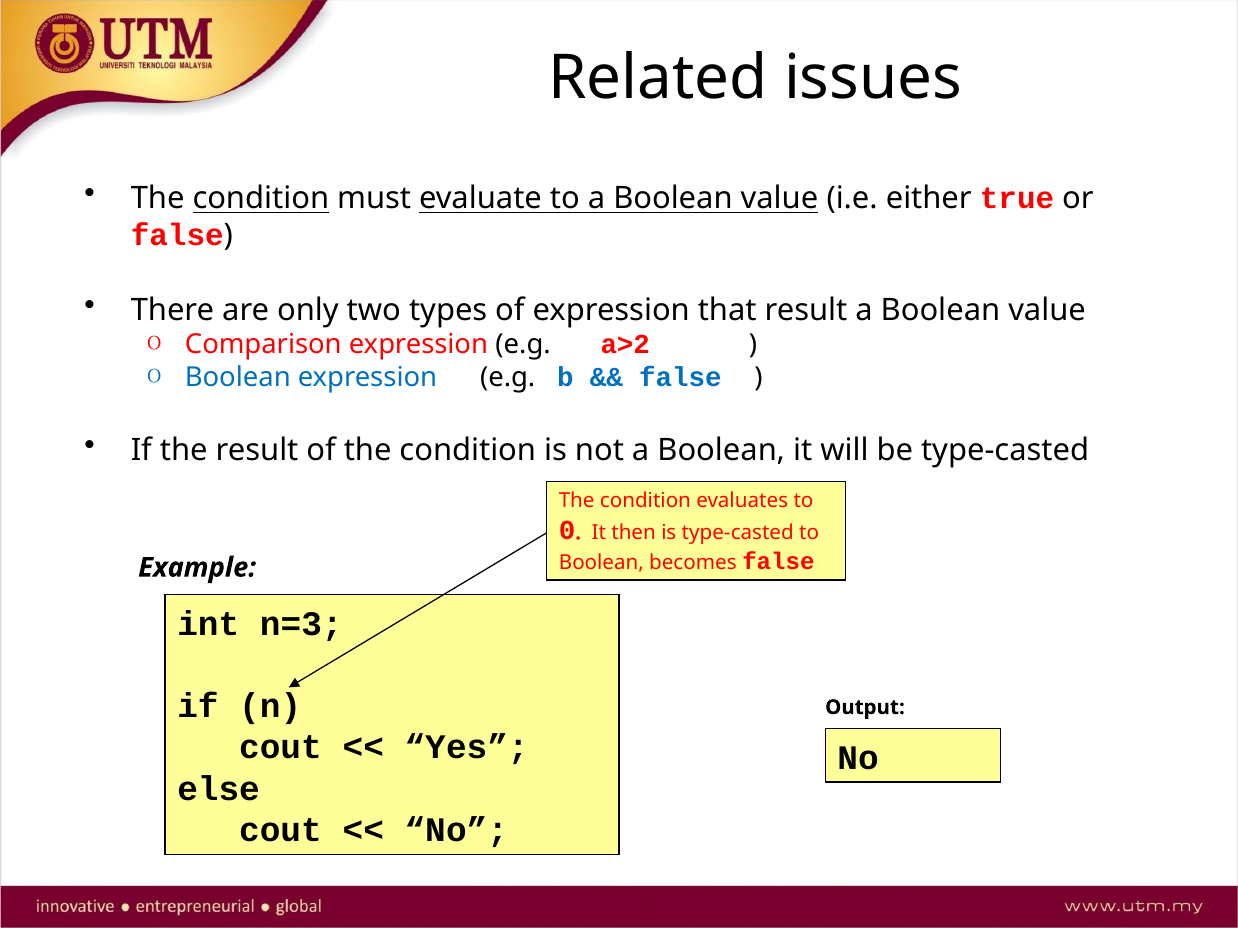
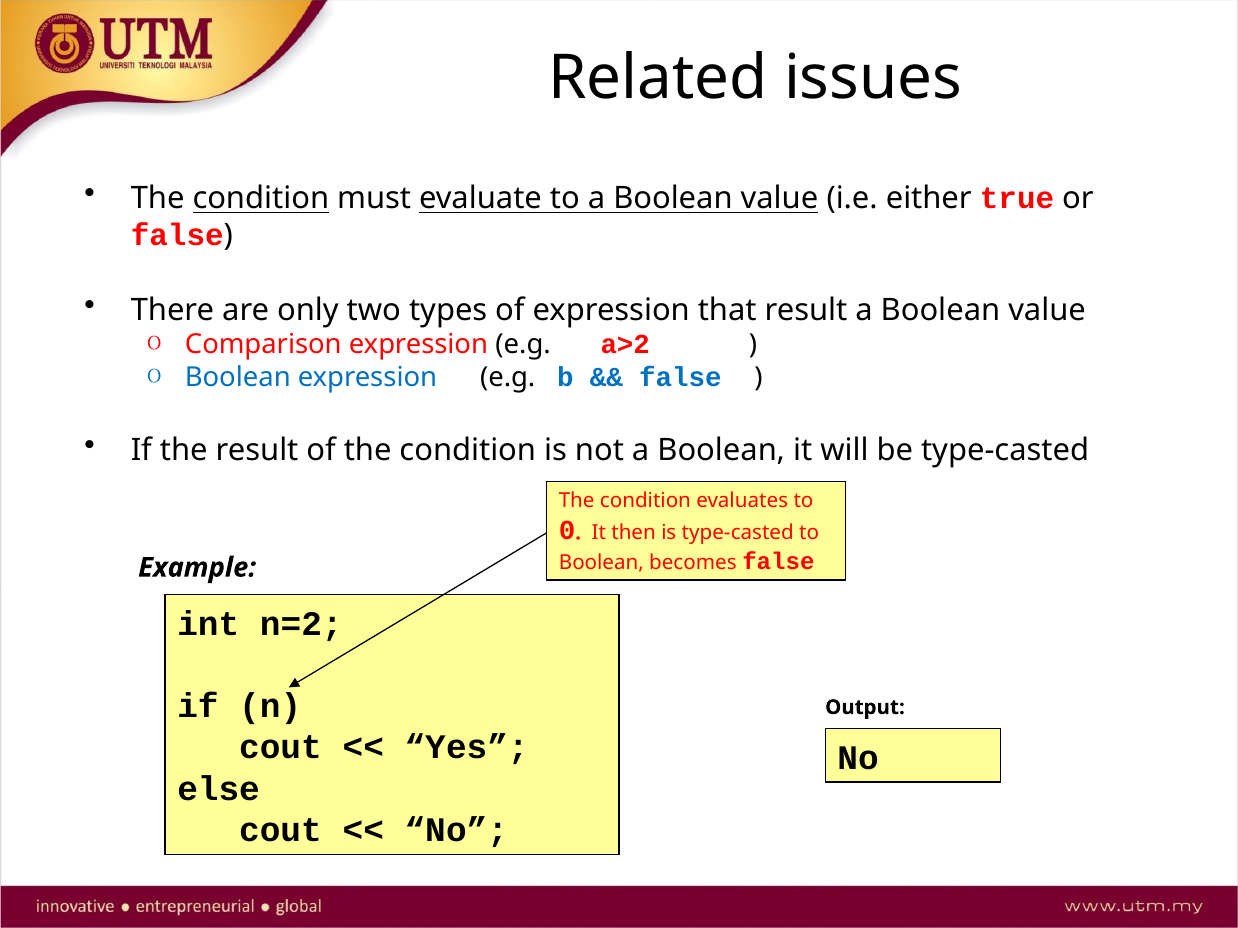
n=3: n=3 -> n=2 (301, 624)
